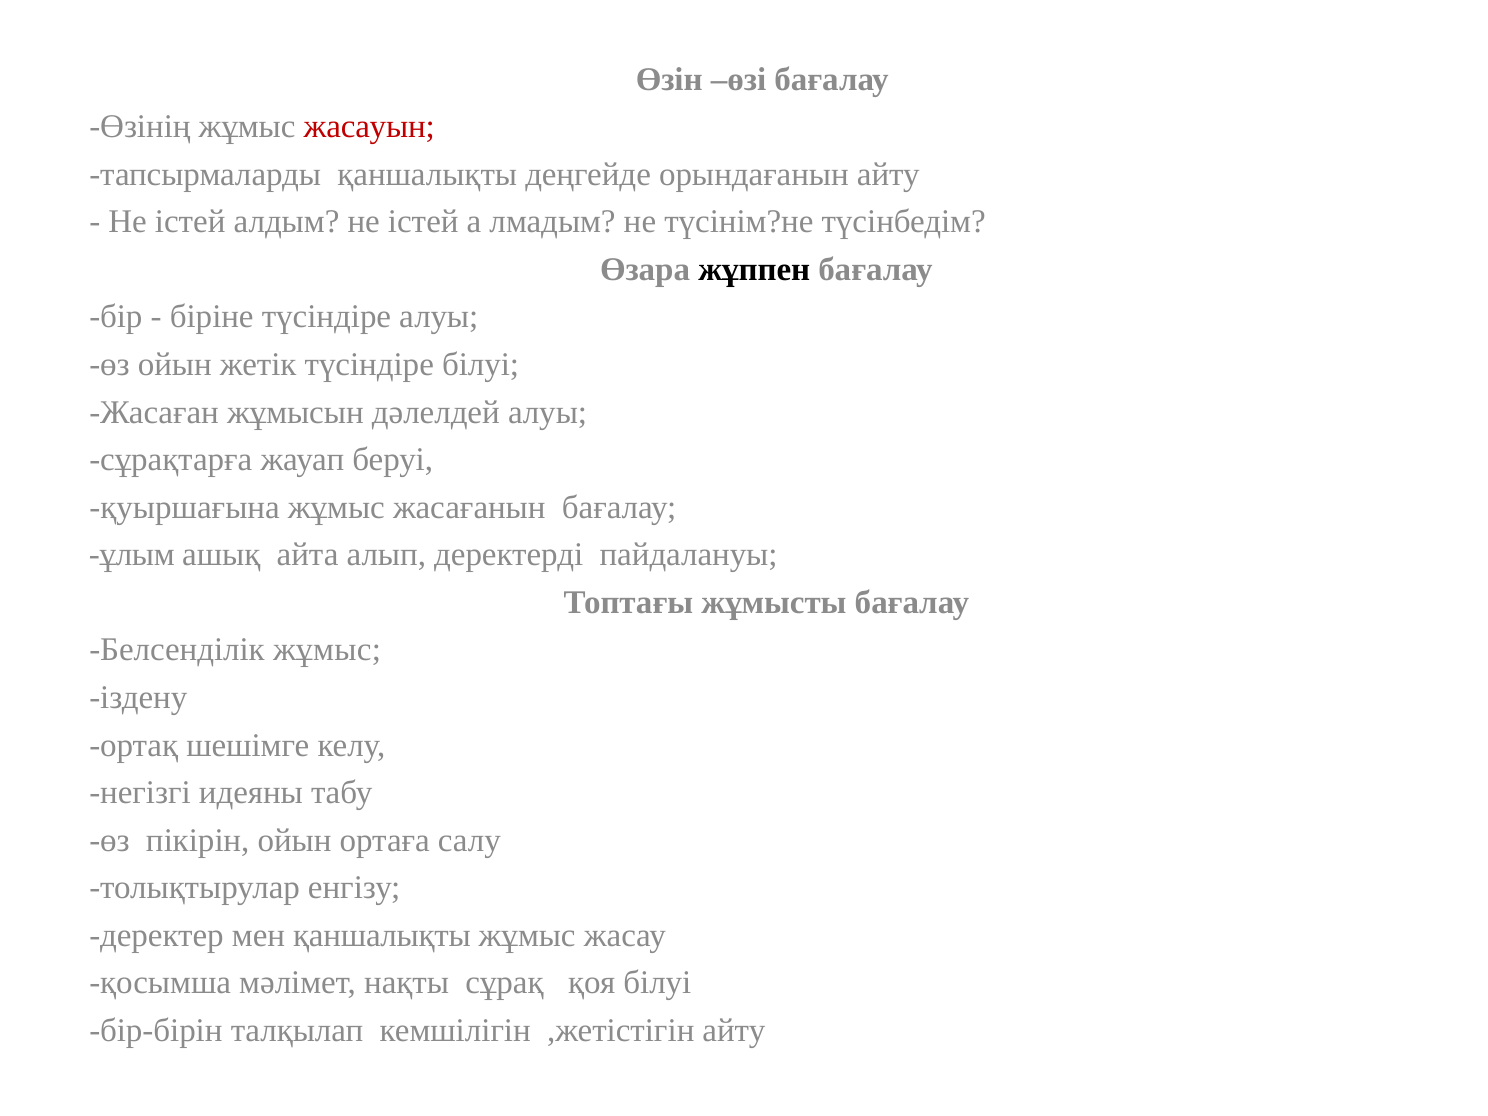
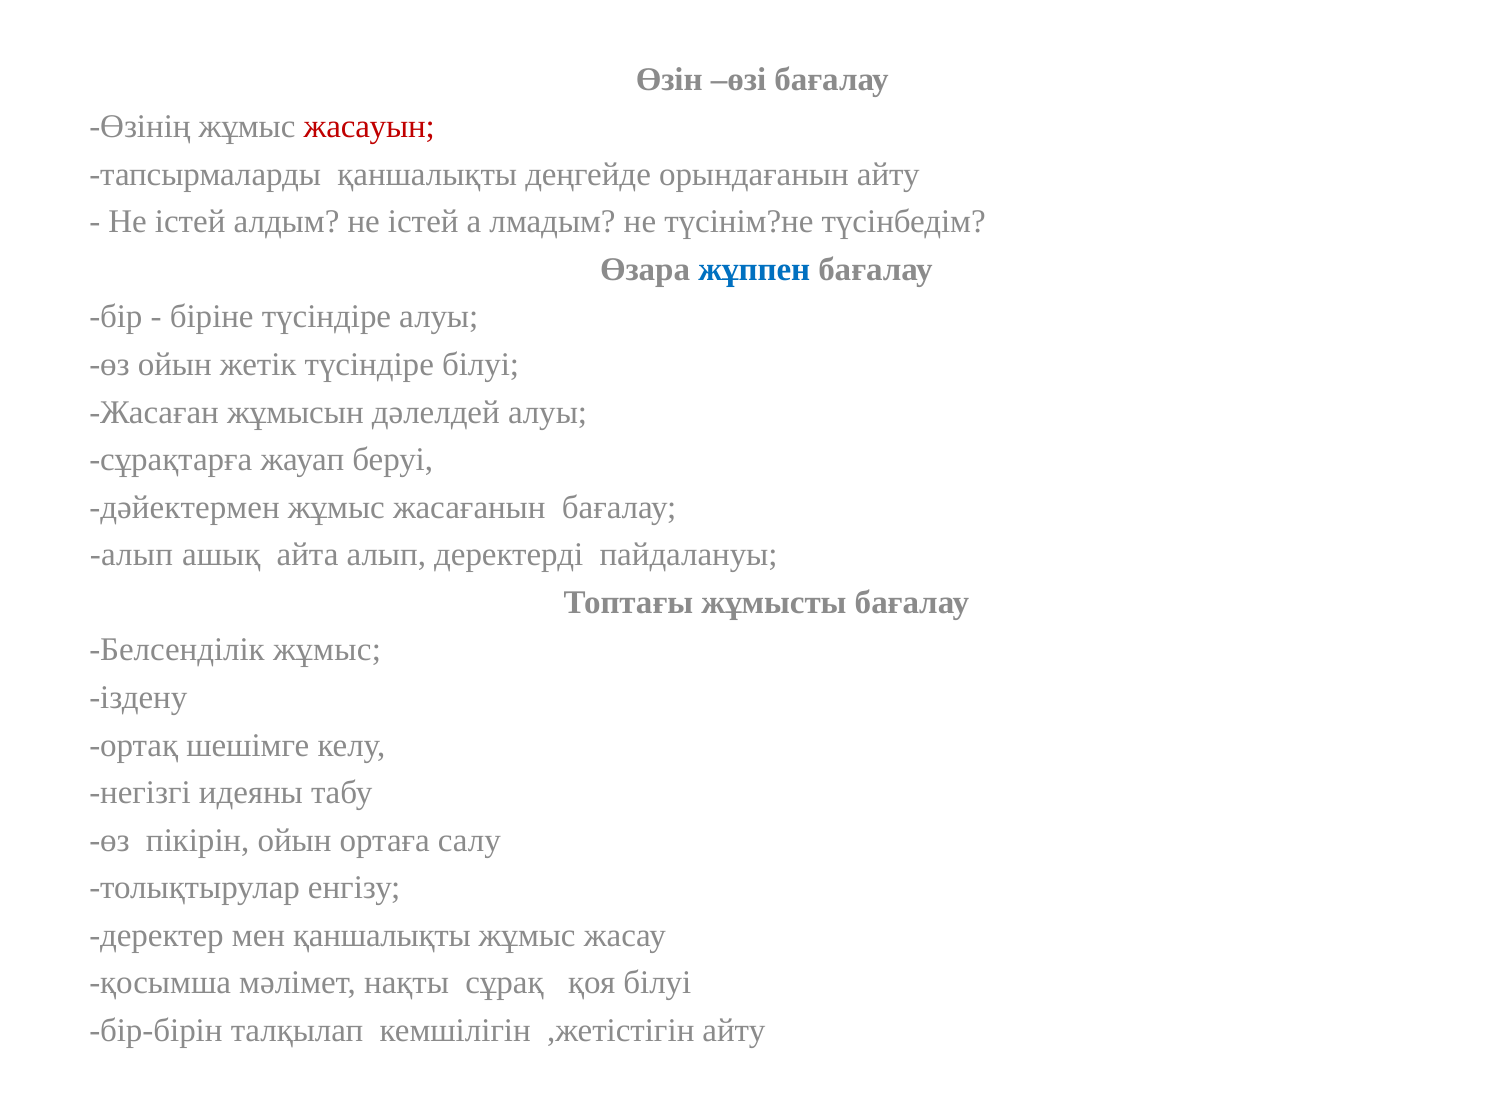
жұппен colour: black -> blue (754, 269)
қуыршағына: қуыршағына -> дәйектермен (185, 507)
ұлым: ұлым -> алып (132, 555)
